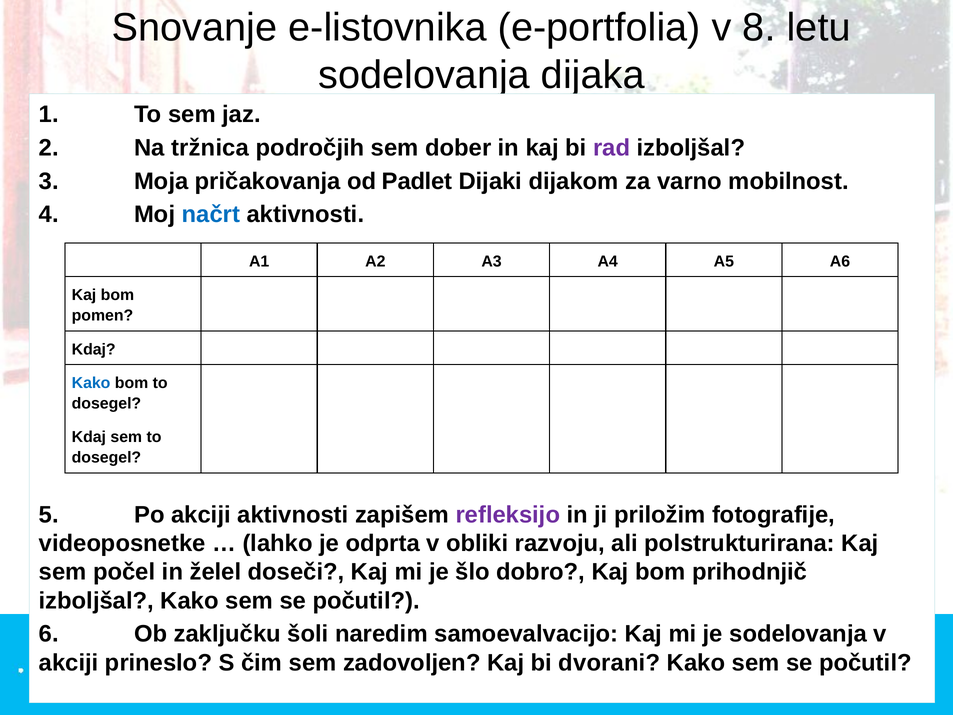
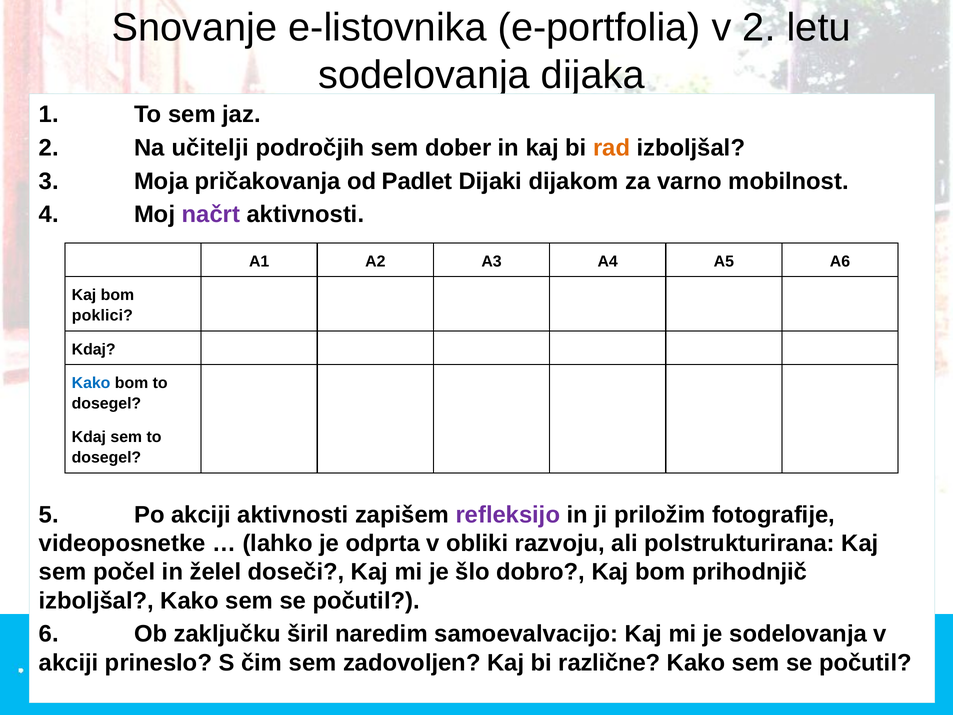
v 8: 8 -> 2 (759, 28)
tržnica: tržnica -> učitelji (210, 148)
rad colour: purple -> orange (612, 148)
načrt colour: blue -> purple (211, 215)
pomen: pomen -> poklici (102, 315)
šoli: šoli -> širil (308, 634)
dvorani: dvorani -> različne (609, 662)
